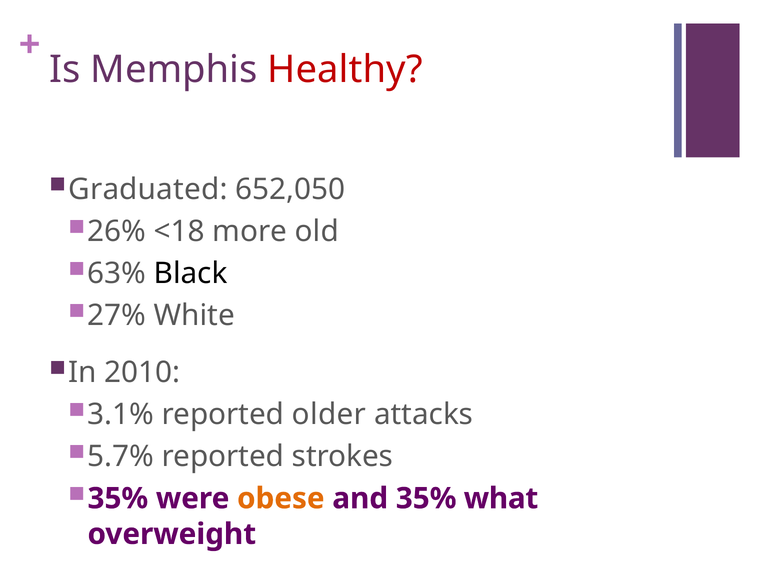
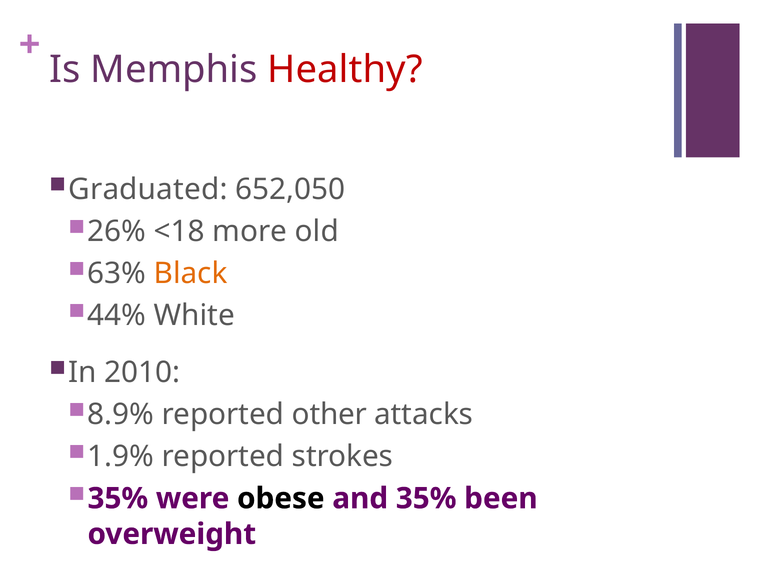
Black colour: black -> orange (191, 273)
27%: 27% -> 44% (117, 315)
3.1%: 3.1% -> 8.9% (121, 414)
older: older -> other (329, 414)
5.7%: 5.7% -> 1.9% (121, 456)
obese colour: orange -> black (281, 498)
what: what -> been (501, 498)
